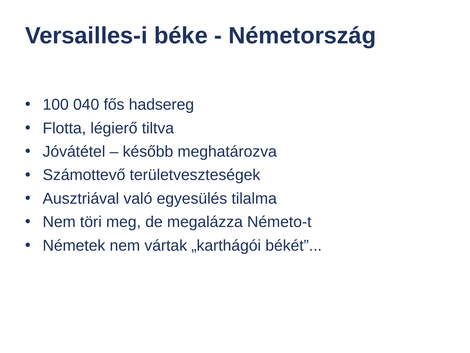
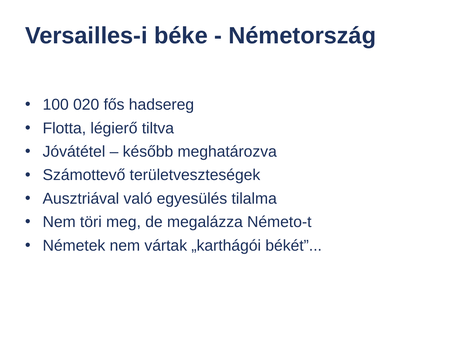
040: 040 -> 020 (86, 105)
